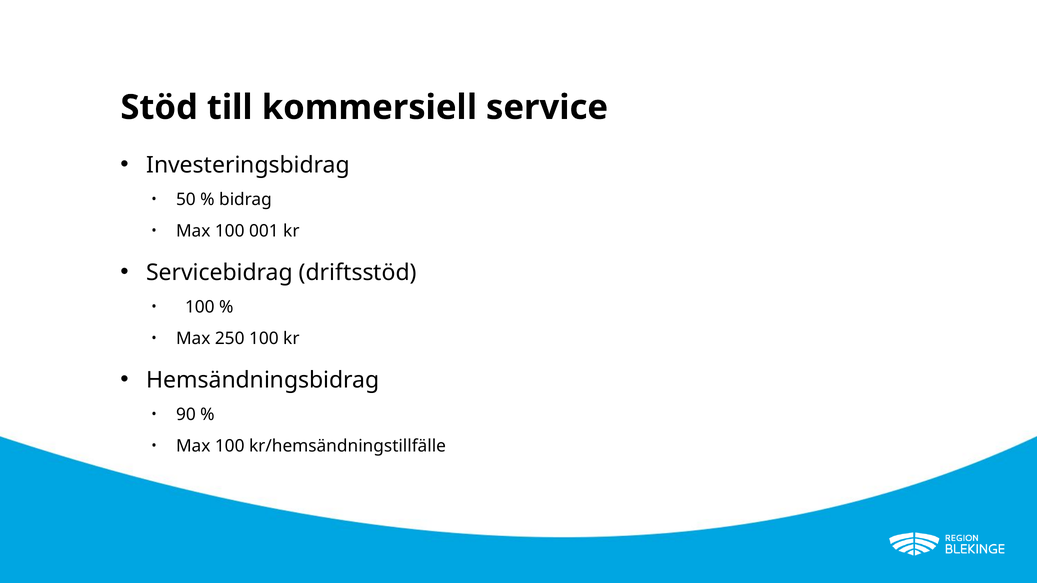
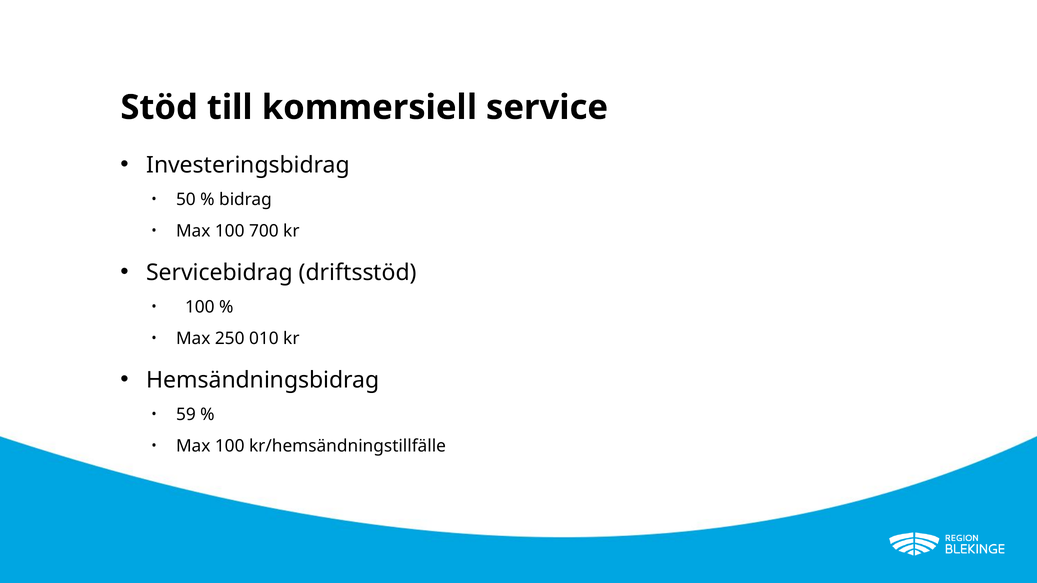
001: 001 -> 700 (264, 231)
250 100: 100 -> 010 (264, 339)
90: 90 -> 59 (186, 415)
